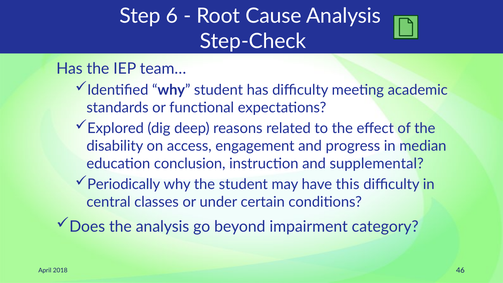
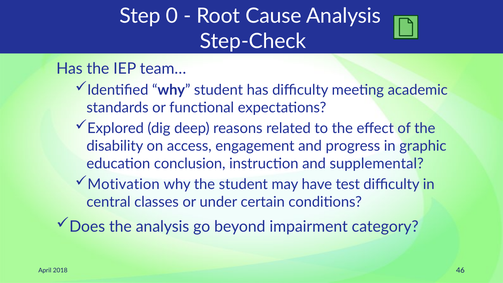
6: 6 -> 0 (172, 16)
median: median -> graphic (423, 146)
Periodically: Periodically -> Motivation (124, 184)
this: this -> test (348, 184)
